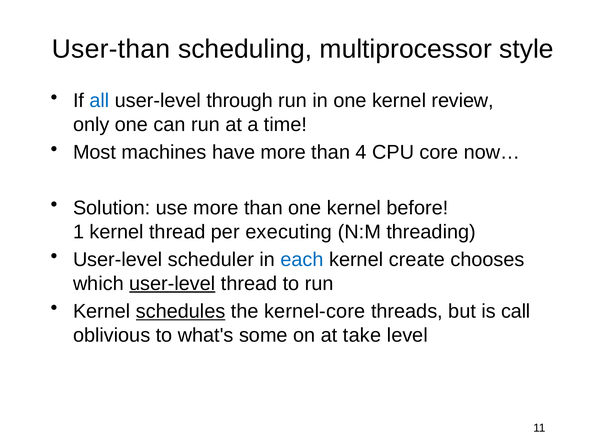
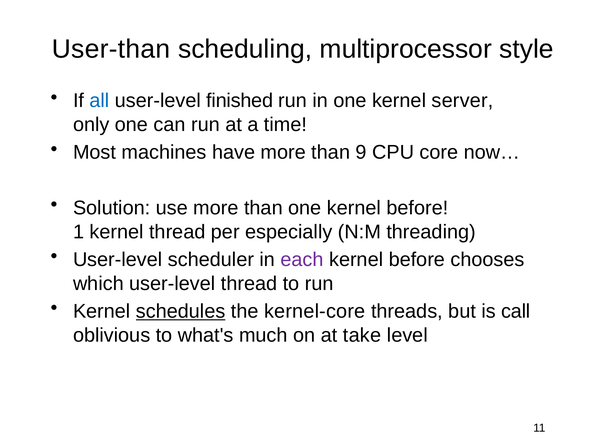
through: through -> finished (240, 101)
review: review -> server (462, 101)
4: 4 -> 9 (361, 152)
executing: executing -> especially (289, 232)
each colour: blue -> purple (302, 260)
create: create -> before (417, 260)
user-level underline: present -> none (172, 283)
some: some -> much (263, 335)
